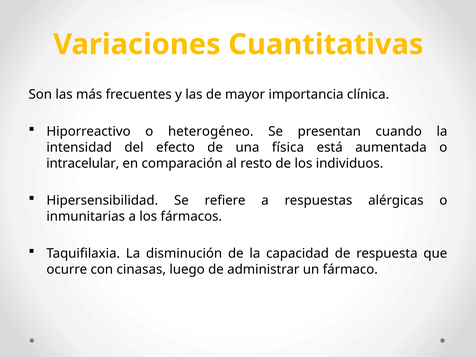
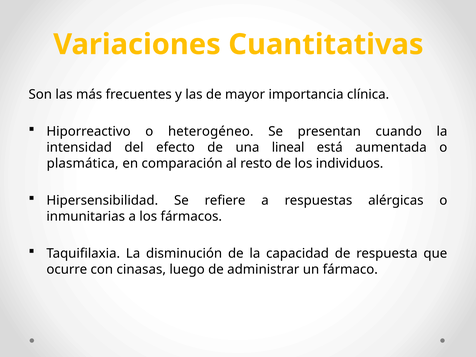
física: física -> lineal (288, 148)
intracelular: intracelular -> plasmática (83, 163)
